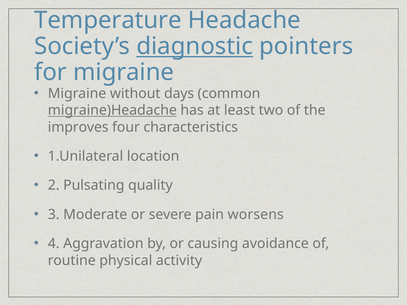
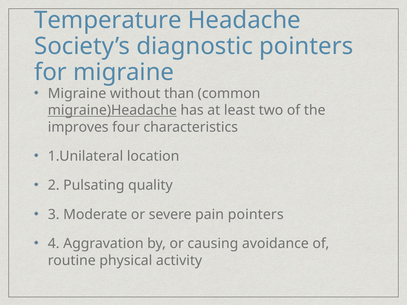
diagnostic underline: present -> none (195, 46)
days: days -> than (179, 93)
pain worsens: worsens -> pointers (256, 215)
